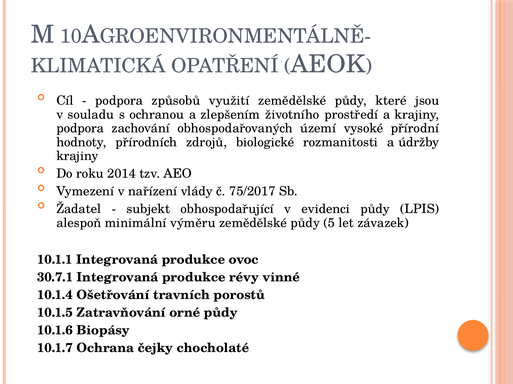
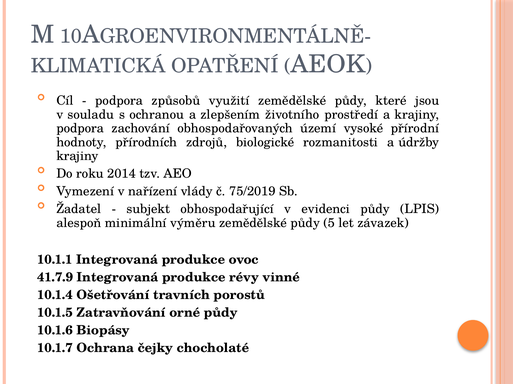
75/2017: 75/2017 -> 75/2019 (252, 192)
30.7.1: 30.7.1 -> 41.7.9 (55, 278)
